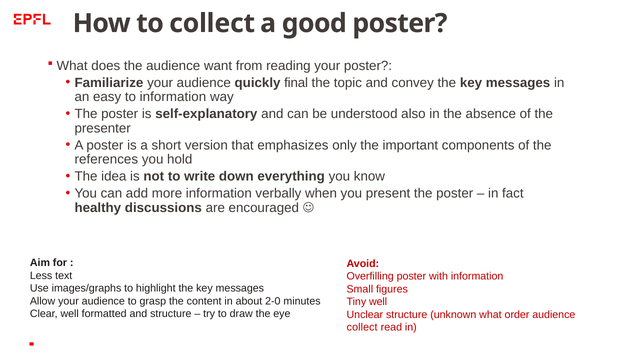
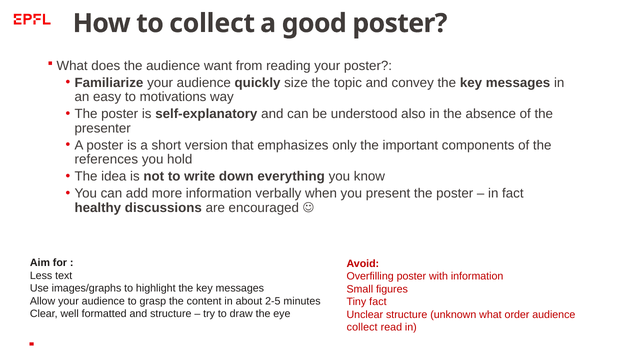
final: final -> size (296, 83)
to information: information -> motivations (173, 97)
2-0: 2-0 -> 2-5 (273, 302)
Tiny well: well -> fact (378, 302)
